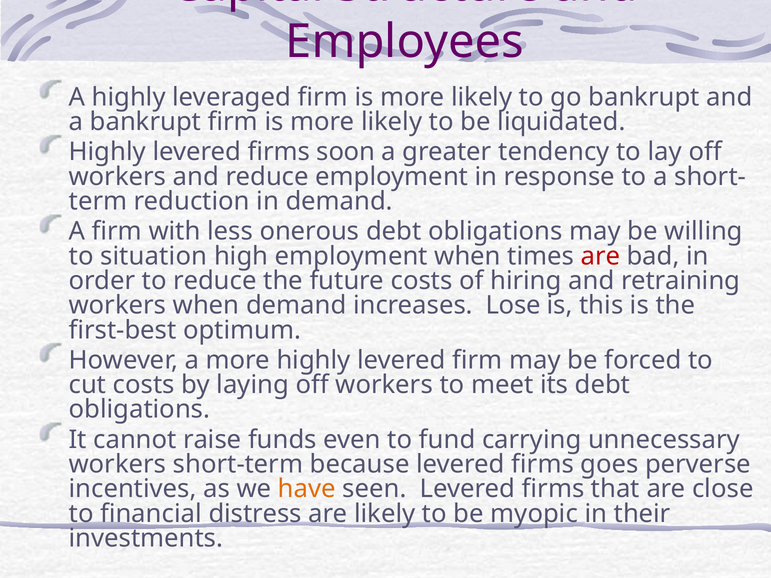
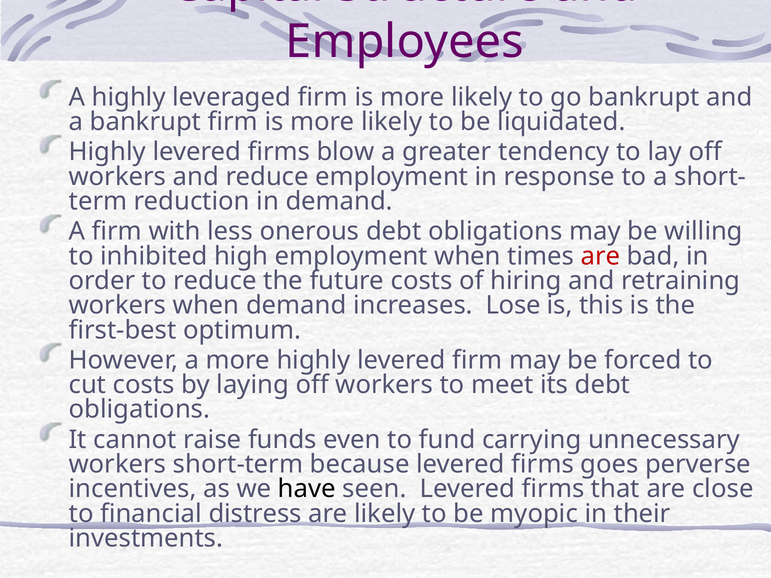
soon: soon -> blow (346, 152)
situation: situation -> inhibited (154, 256)
have colour: orange -> black (307, 489)
